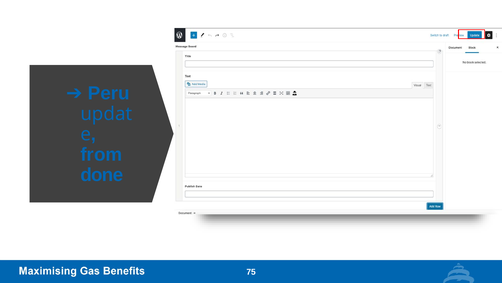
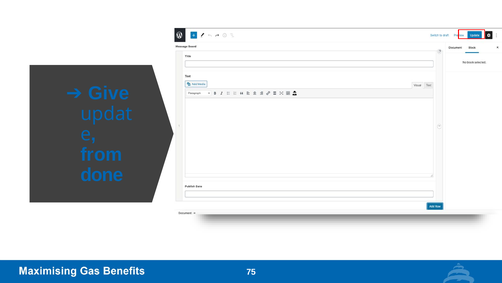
Peru: Peru -> Give (109, 93)
